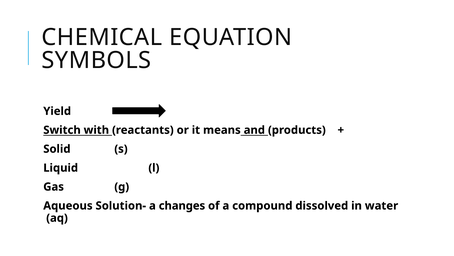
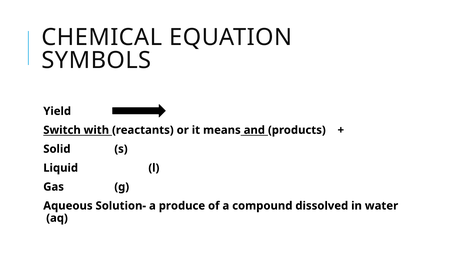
changes: changes -> produce (182, 205)
